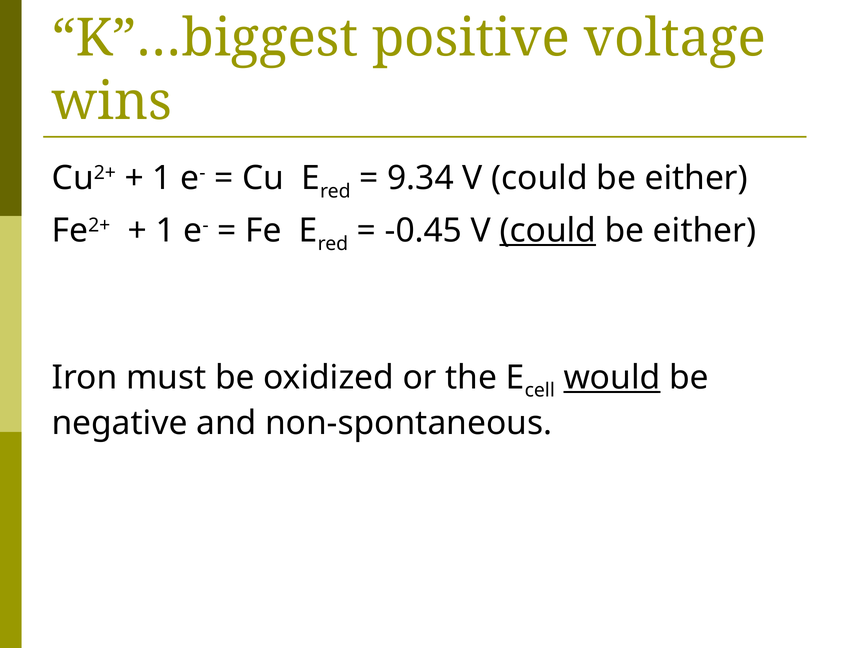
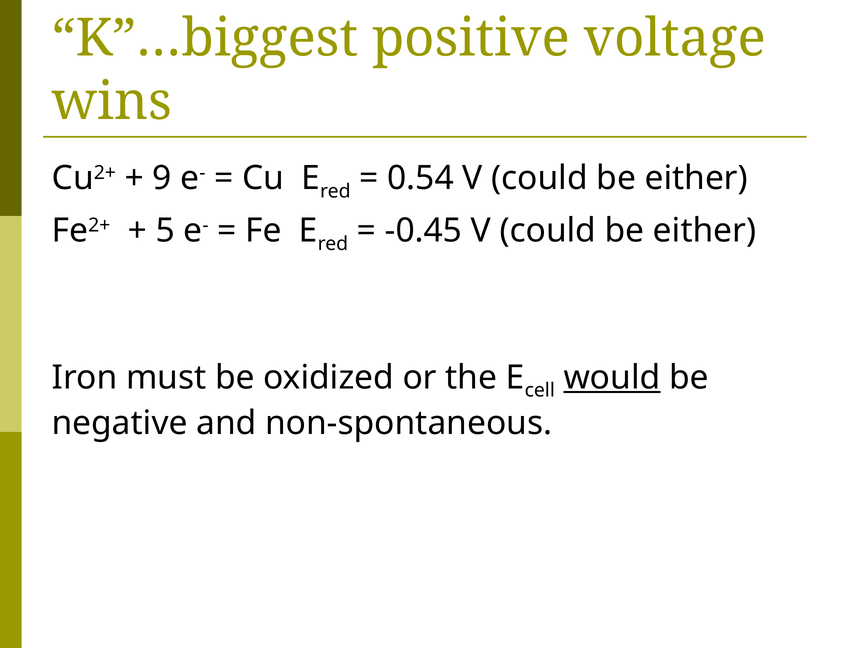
1: 1 -> 9 (162, 178)
9.34: 9.34 -> 0.54 (420, 178)
1: 1 -> 5 (165, 231)
could underline: present -> none (548, 231)
